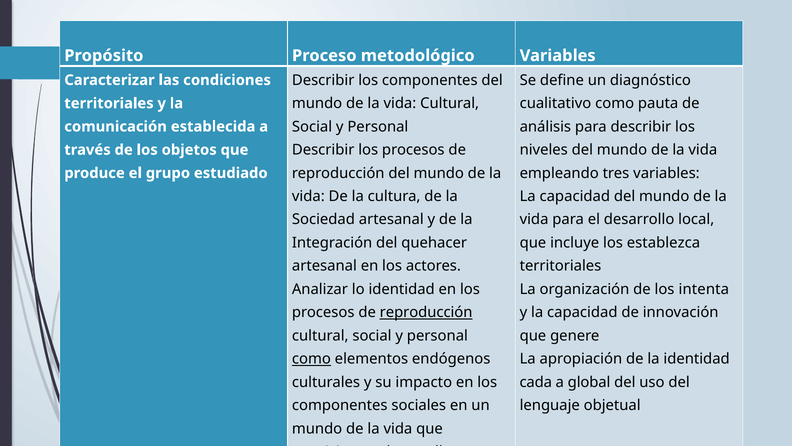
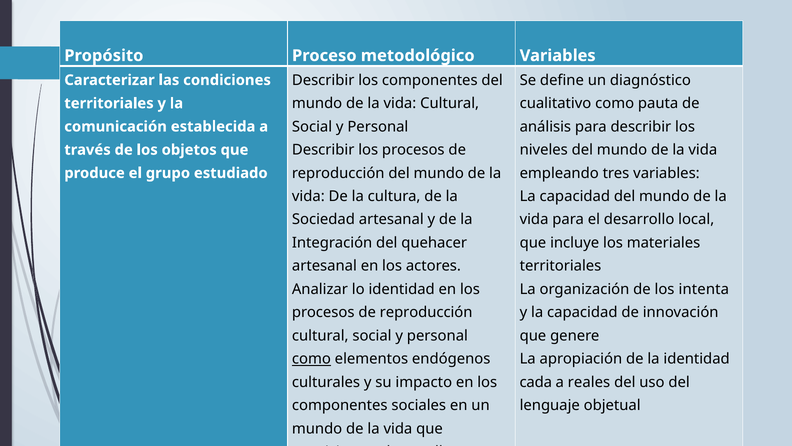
establezca: establezca -> materiales (664, 243)
reproducción underline: present -> none (426, 312)
global: global -> reales (589, 382)
